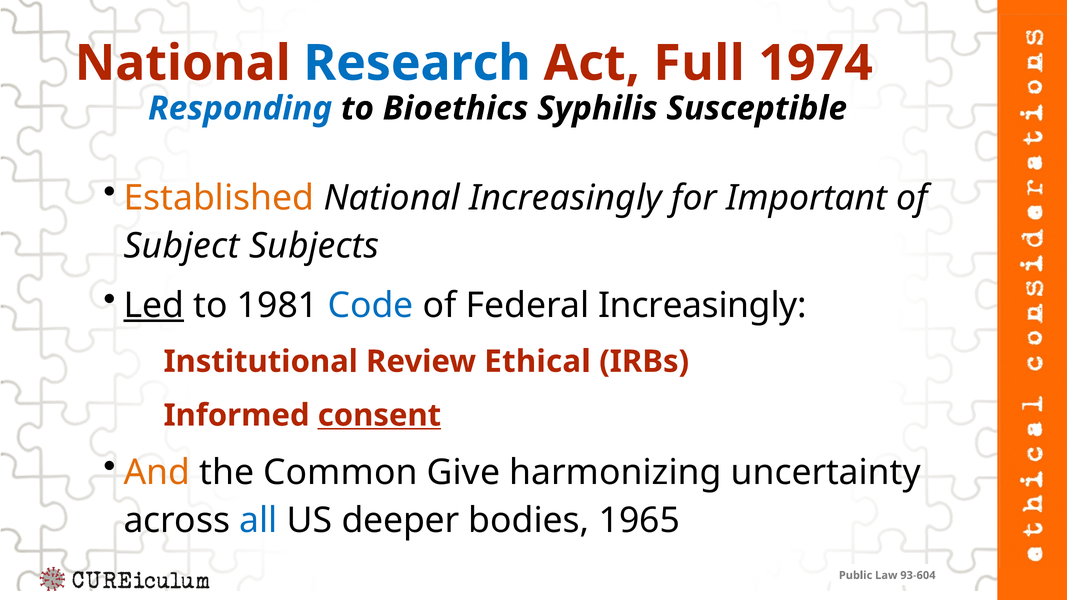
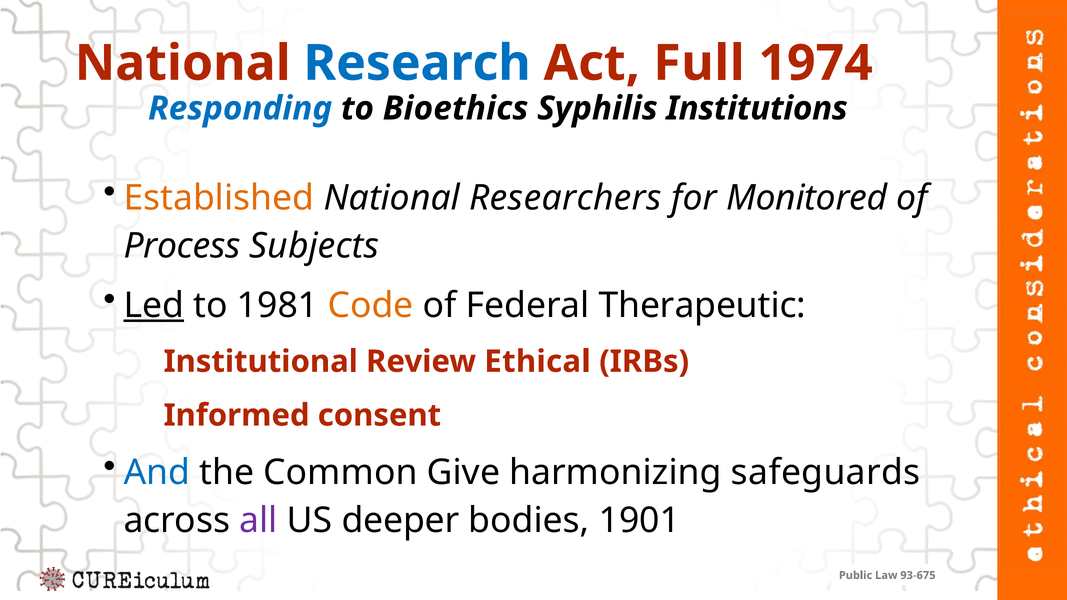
Susceptible: Susceptible -> Institutions (757, 108)
National Increasingly: Increasingly -> Researchers (566, 198)
Important: Important -> Monitored (807, 198)
Subject: Subject -> Process (182, 246)
Code colour: blue -> orange (371, 306)
Federal Increasingly: Increasingly -> Therapeutic (702, 306)
consent underline: present -> none (379, 415)
And colour: orange -> blue (157, 472)
uncertainty: uncertainty -> safeguards (826, 472)
all colour: blue -> purple (258, 521)
1965: 1965 -> 1901 (639, 521)
93-604: 93-604 -> 93-675 (918, 575)
